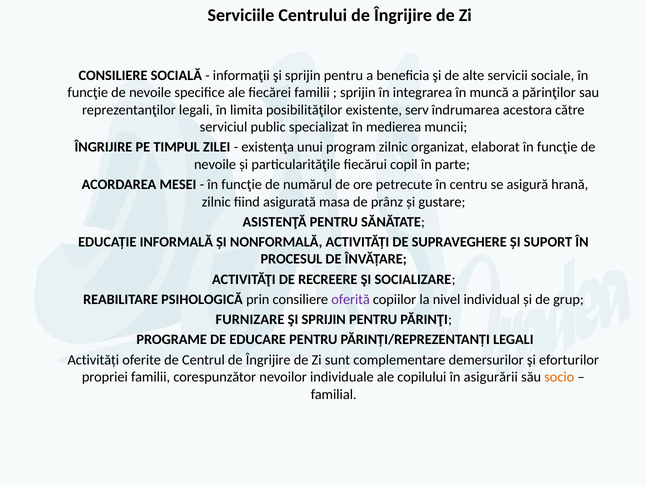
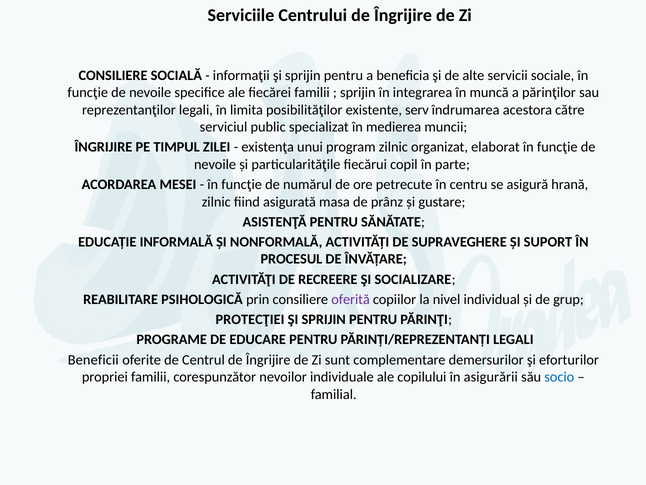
FURNIZARE: FURNIZARE -> PROTECŢIEI (250, 319)
Activități: Activități -> Beneficii (93, 359)
socio colour: orange -> blue (559, 377)
